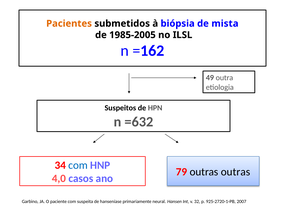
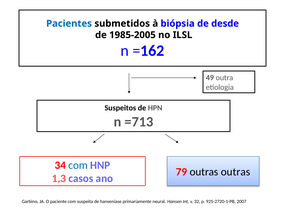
Pacientes colour: orange -> blue (69, 24)
mista: mista -> desde (225, 24)
=632: =632 -> =713 (139, 122)
4,0: 4,0 -> 1,3 (59, 178)
